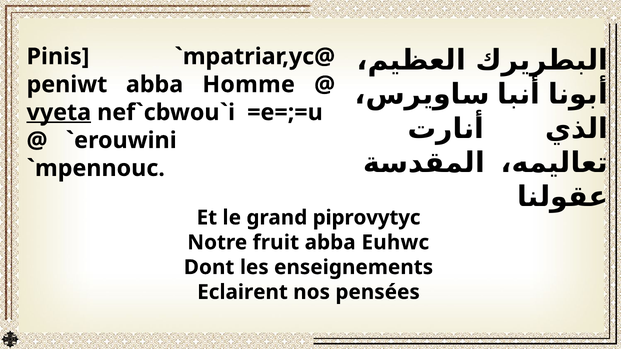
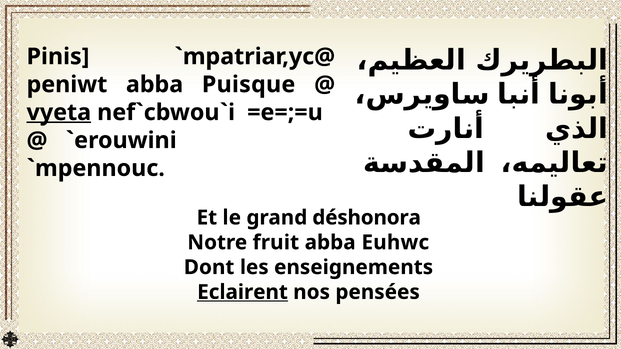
Homme: Homme -> Puisque (249, 85)
piprovytyc: piprovytyc -> déshonora (367, 218)
Eclairent underline: none -> present (243, 292)
